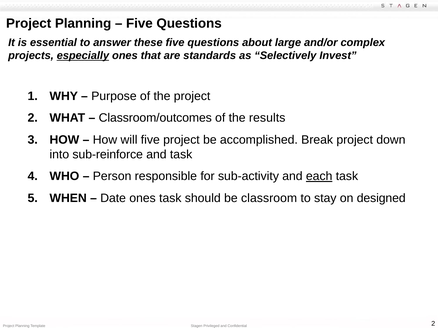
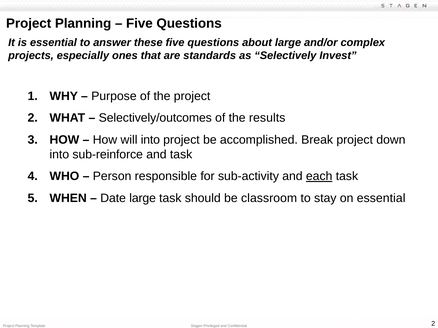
especially underline: present -> none (83, 56)
Classroom/outcomes: Classroom/outcomes -> Selectively/outcomes (155, 118)
will five: five -> into (150, 140)
Date ones: ones -> large (143, 198)
on designed: designed -> essential (381, 198)
